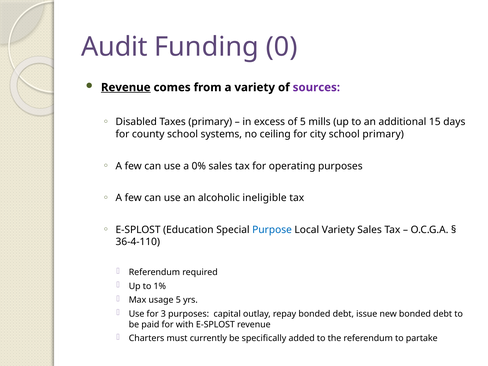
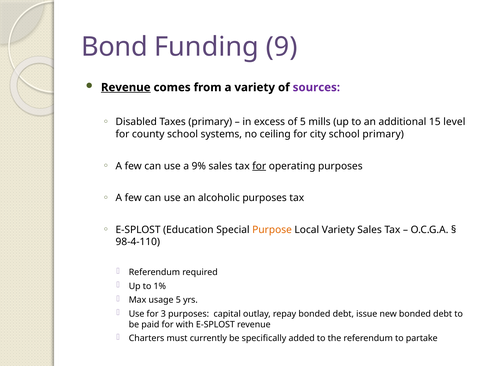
Audit: Audit -> Bond (114, 47)
0: 0 -> 9 (282, 47)
days: days -> level (454, 122)
0%: 0% -> 9% (199, 166)
for underline: none -> present (259, 166)
alcoholic ineligible: ineligible -> purposes (265, 198)
Purpose colour: blue -> orange (272, 230)
36-4-110: 36-4-110 -> 98-4-110 (138, 242)
